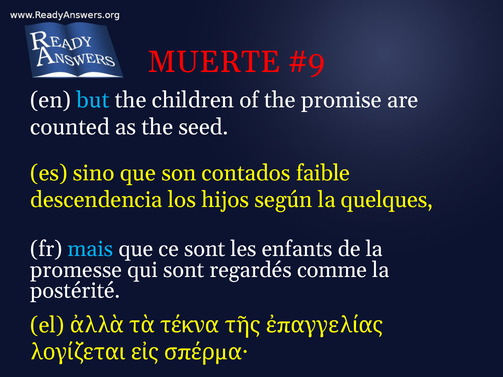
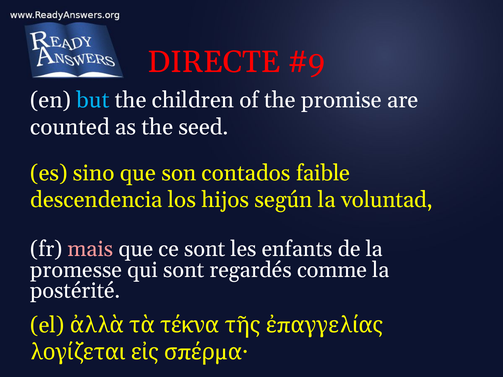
MUERTE: MUERTE -> DIRECTE (214, 62)
quelques: quelques -> voluntad (387, 200)
mais colour: light blue -> pink (90, 249)
